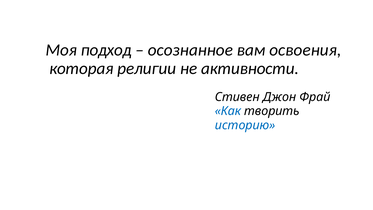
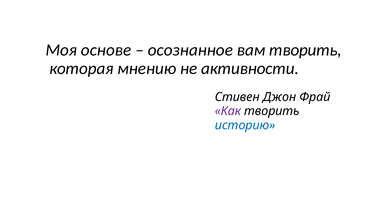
подход: подход -> основе (106, 50)
вам освоения: освоения -> творить (305, 50)
религии: религии -> мнению (147, 68)
Как colour: blue -> purple (228, 111)
